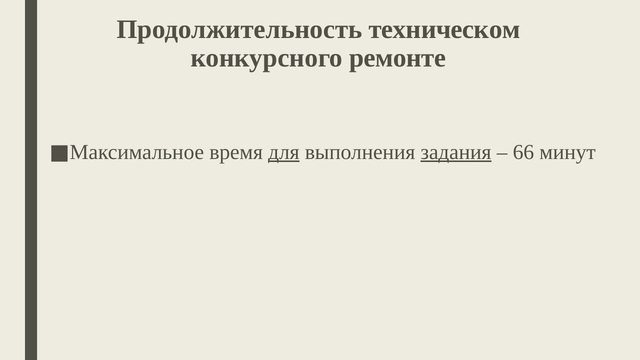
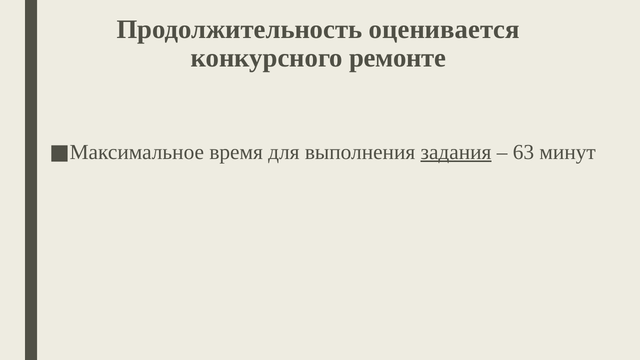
техническом: техническом -> оценивается (444, 30)
для underline: present -> none (284, 152)
66: 66 -> 63 (523, 152)
